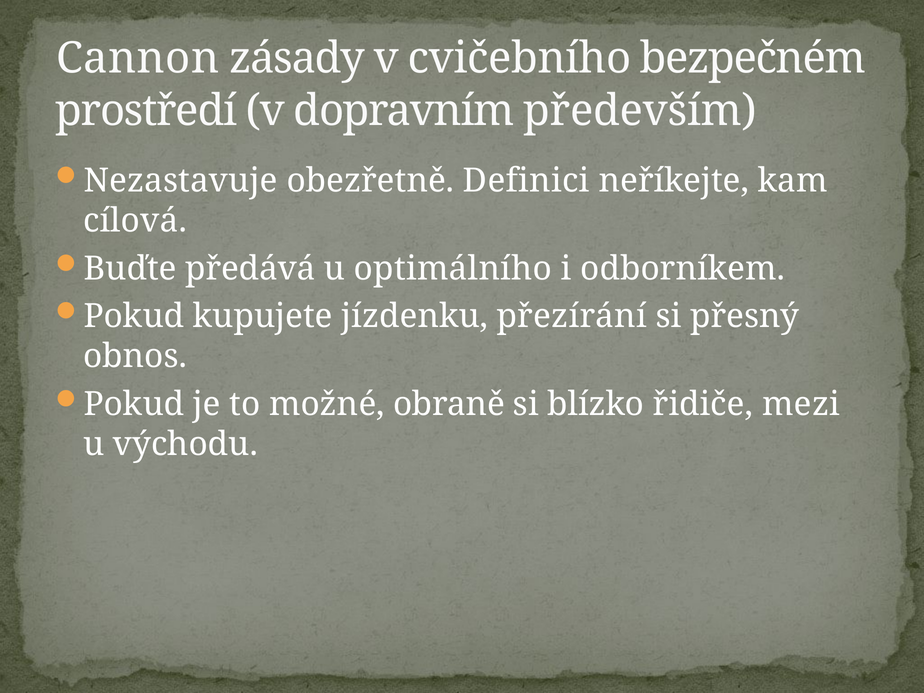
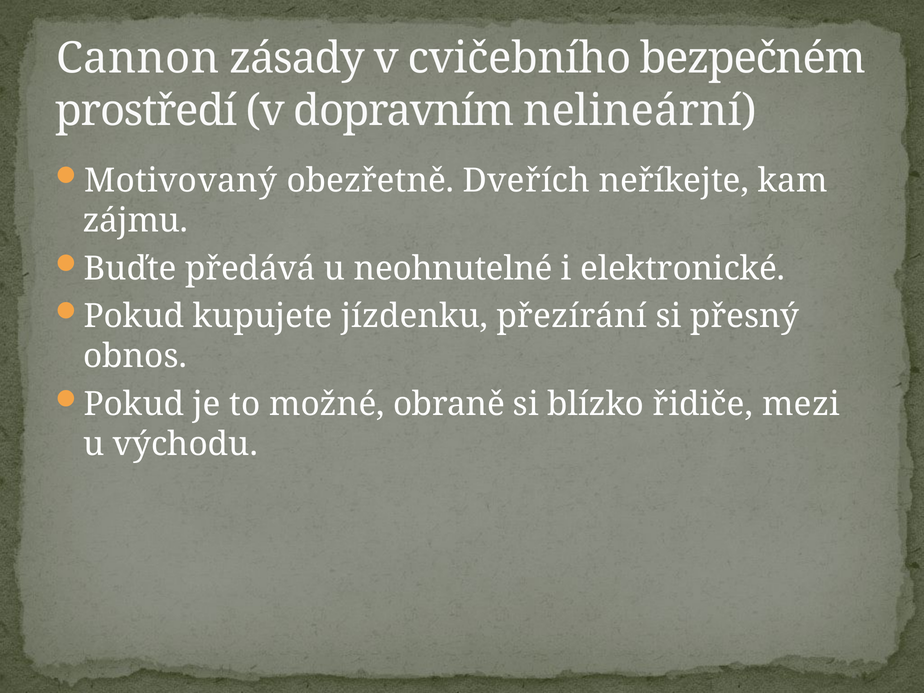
především: především -> nelineární (640, 111)
Nezastavuje: Nezastavuje -> Motivovaný (181, 181)
Definici: Definici -> Dveřích (526, 181)
cílová: cílová -> zájmu (135, 221)
optimálního: optimálního -> neohnutelné (453, 269)
odborníkem: odborníkem -> elektronické (683, 269)
